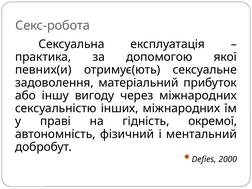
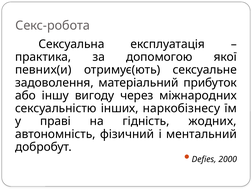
інших міжнародних: міжнародних -> наркобізнесу (181, 108)
окремої: окремої -> жодних (212, 121)
